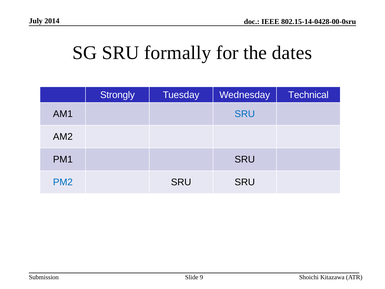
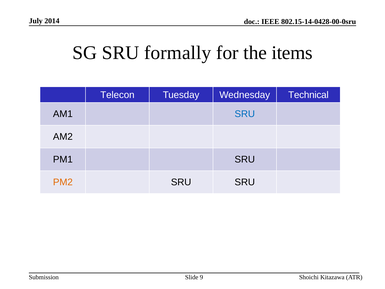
dates: dates -> items (292, 53)
Strongly: Strongly -> Telecon (117, 95)
PM2 colour: blue -> orange (63, 182)
